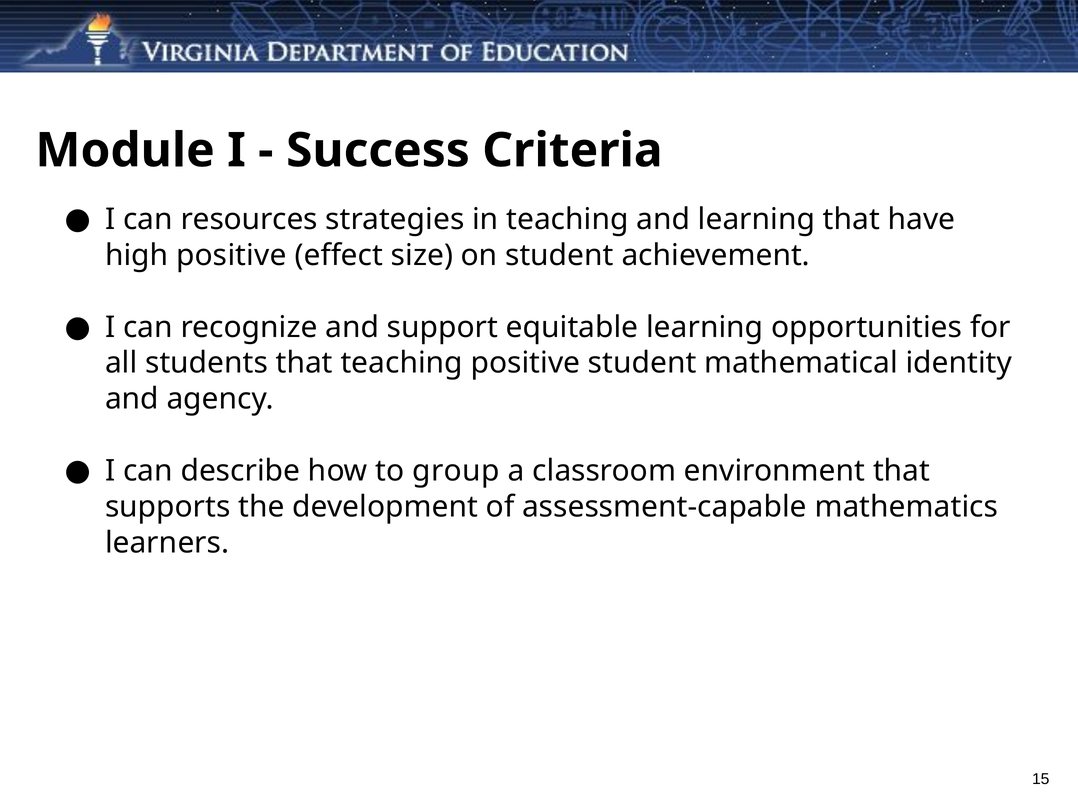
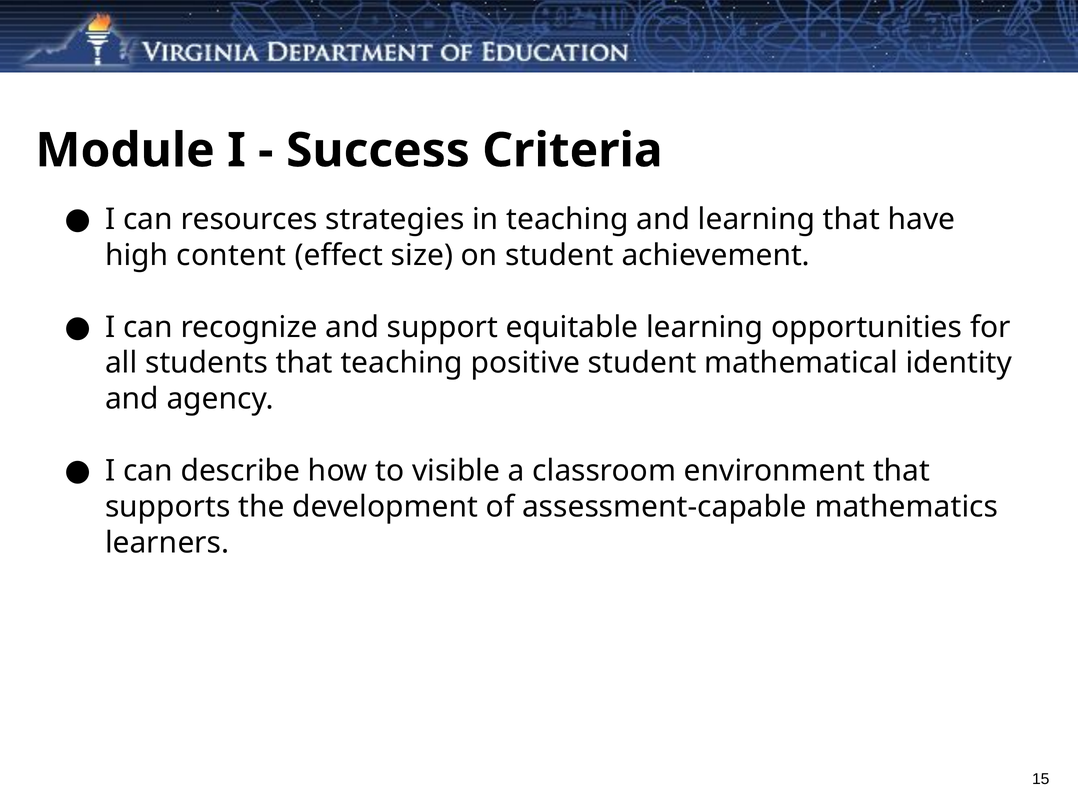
high positive: positive -> content (231, 255)
group: group -> visible (456, 471)
